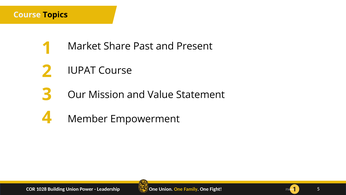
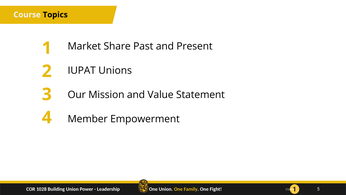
IUPAT Course: Course -> Unions (115, 70)
